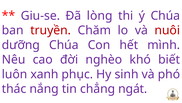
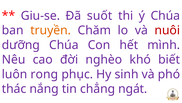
lòng: lòng -> suốt (100, 16)
truyền colour: red -> orange (51, 30)
xanh: xanh -> rong (44, 74)
